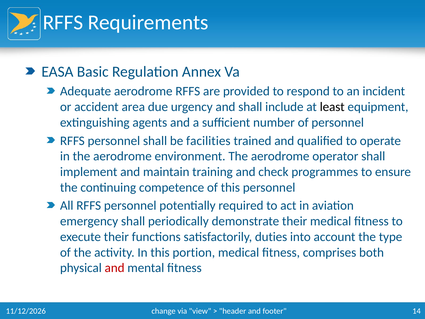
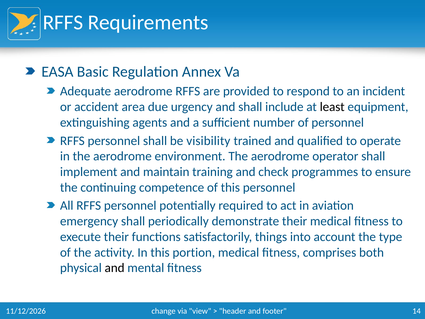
facilities: facilities -> visibility (208, 141)
duties: duties -> things (271, 237)
and colour: red -> black (115, 268)
